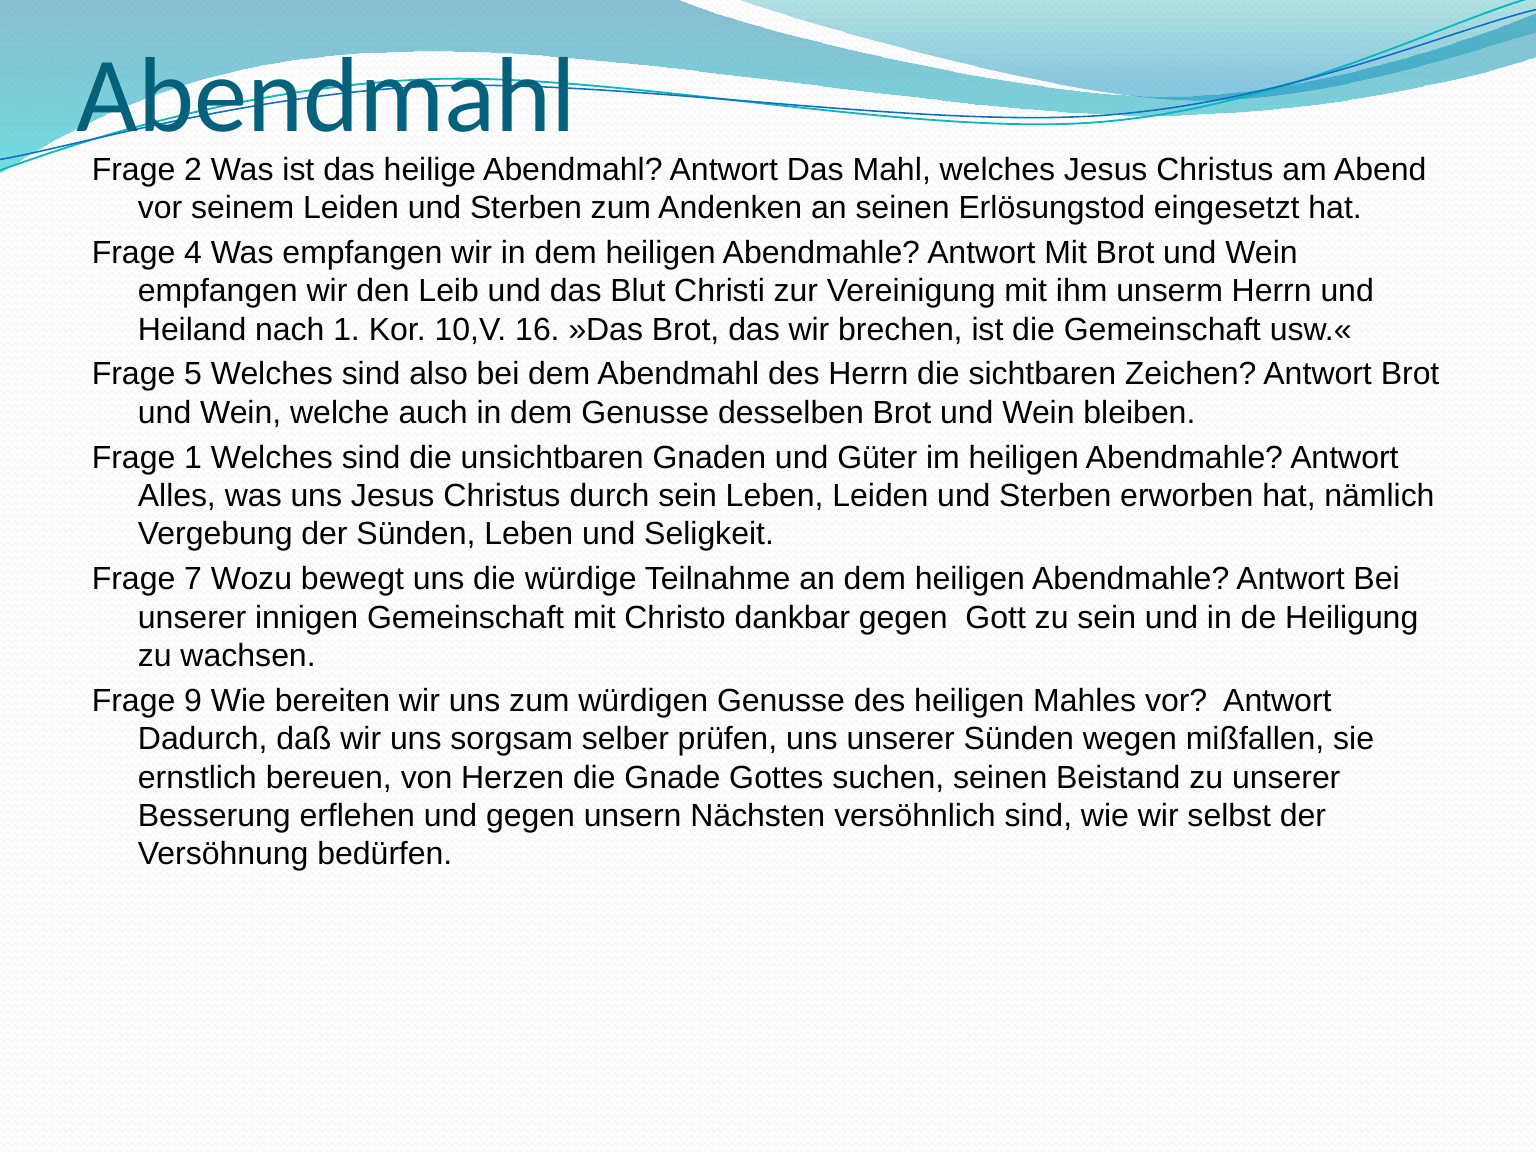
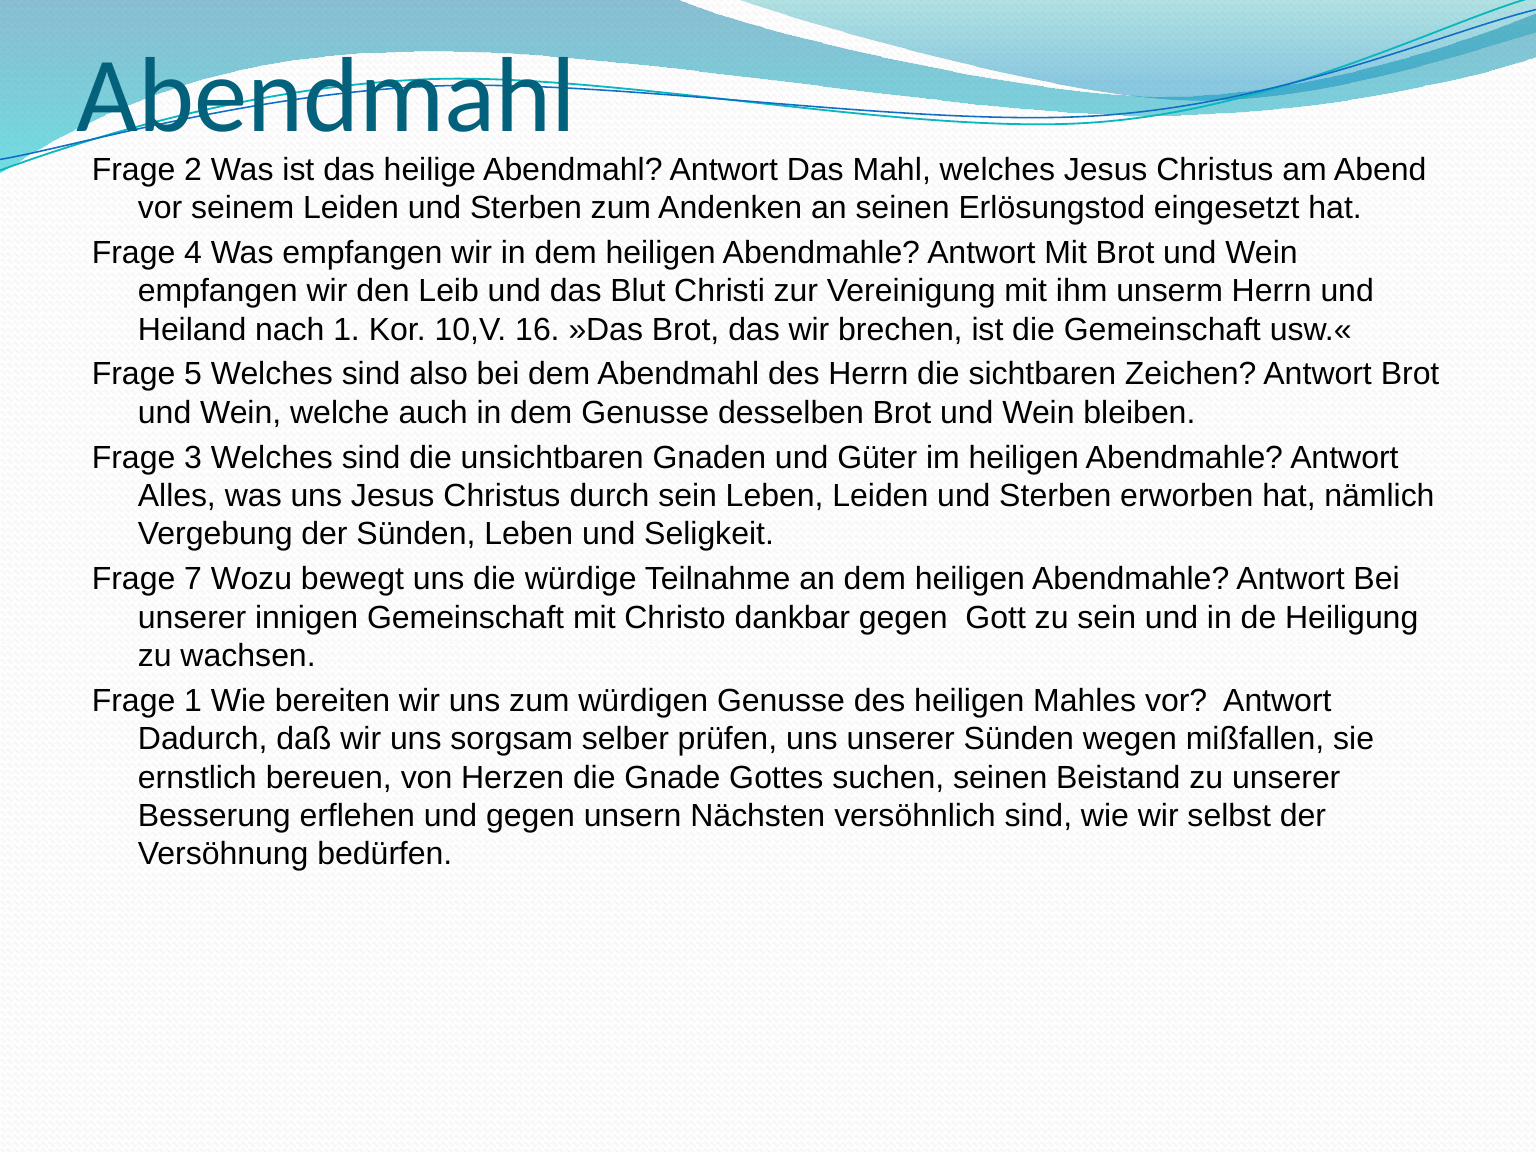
Frage 1: 1 -> 3 (193, 458)
Frage 9: 9 -> 1 (193, 701)
